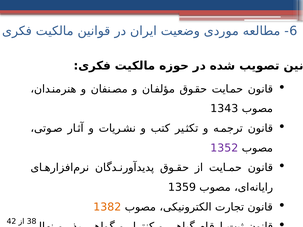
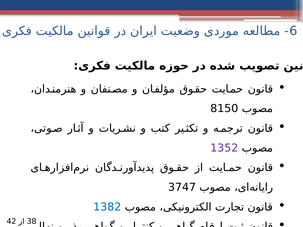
1343: 1343 -> 8150 (224, 109)
1359: 1359 -> 3747 (182, 187)
1382 colour: orange -> blue (107, 207)
